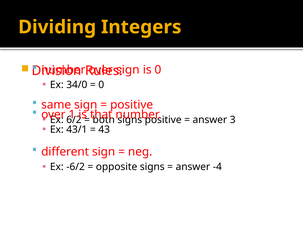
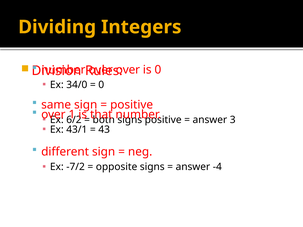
sign: sign -> over (128, 70)
-6/2: -6/2 -> -7/2 (76, 167)
